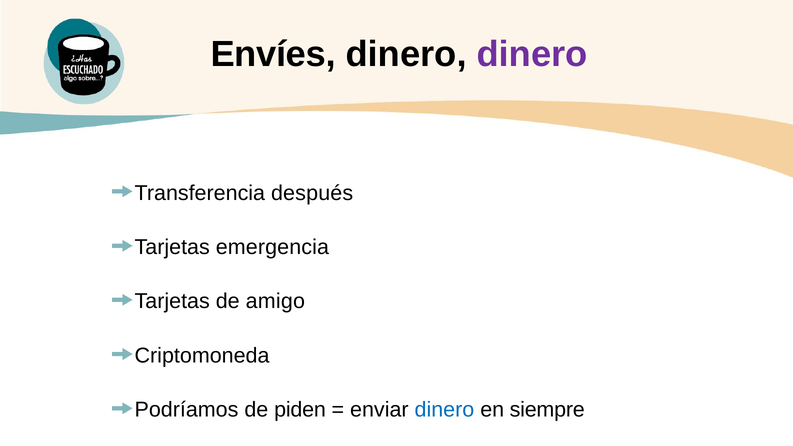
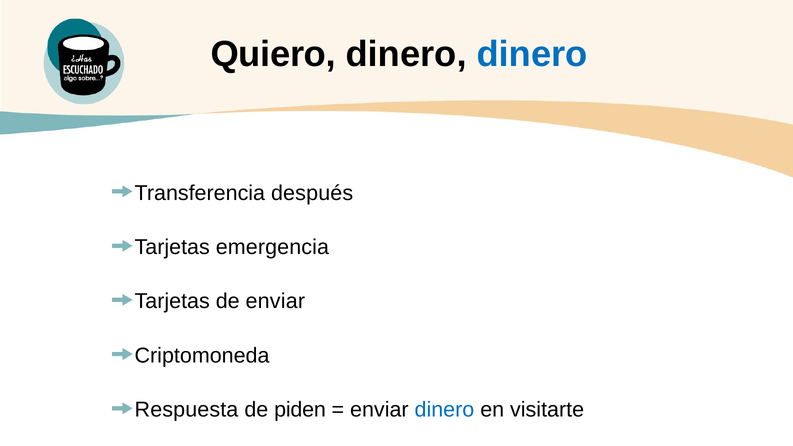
Envíes: Envíes -> Quiero (273, 54)
dinero colour: purple -> blue (532, 54)
de amigo: amigo -> enviar (275, 301)
Podríamos: Podríamos -> Respuesta (186, 410)
siempre: siempre -> visitarte (547, 410)
